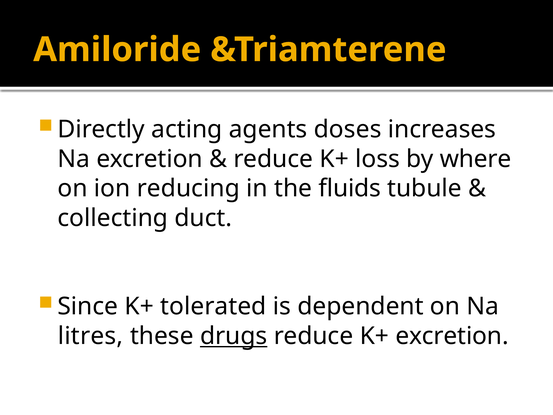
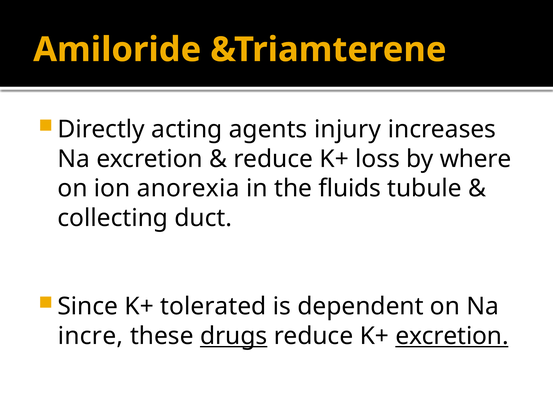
doses: doses -> injury (348, 129)
reducing: reducing -> anorexia (188, 188)
litres: litres -> incre (90, 336)
excretion underline: none -> present (452, 336)
